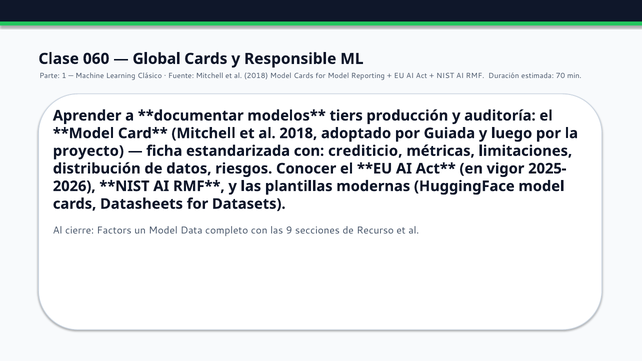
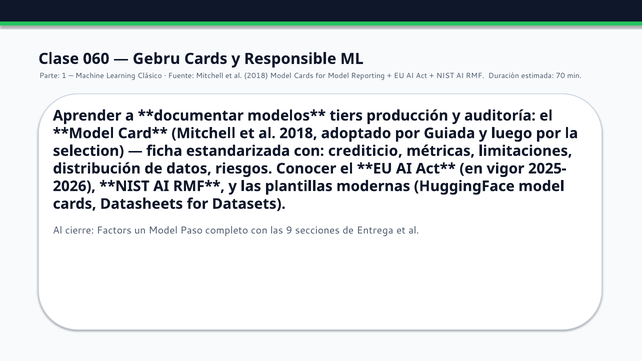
Global: Global -> Gebru (156, 59)
proyecto: proyecto -> selection (88, 151)
Data: Data -> Paso (191, 231)
Recurso: Recurso -> Entrega (375, 231)
